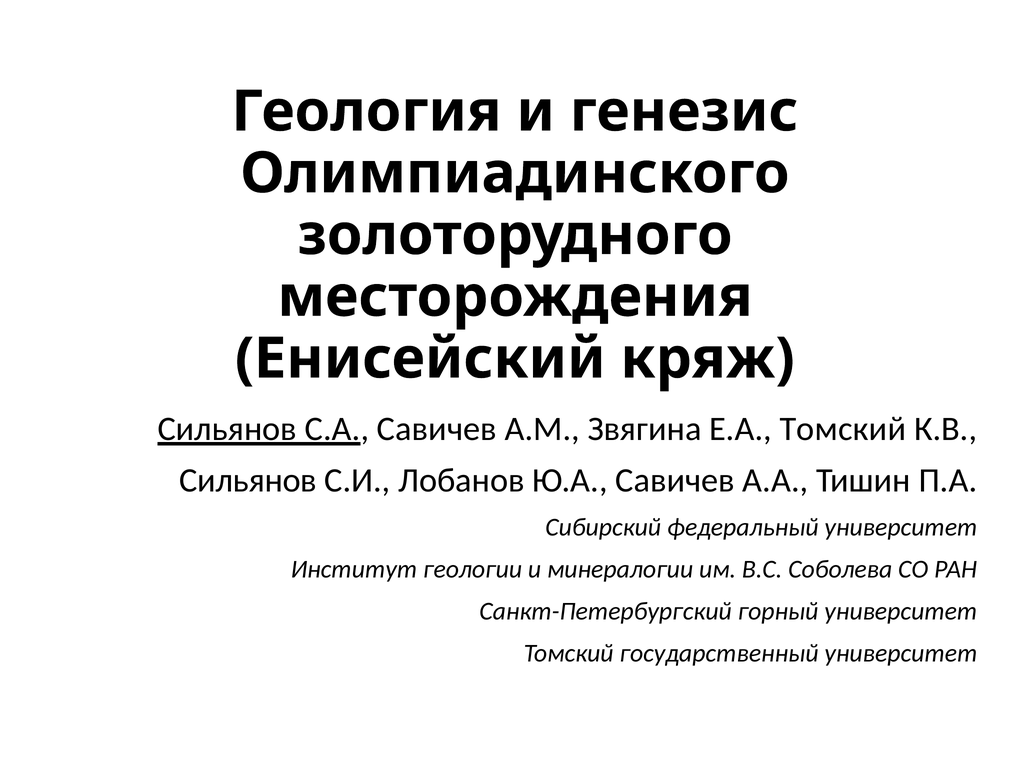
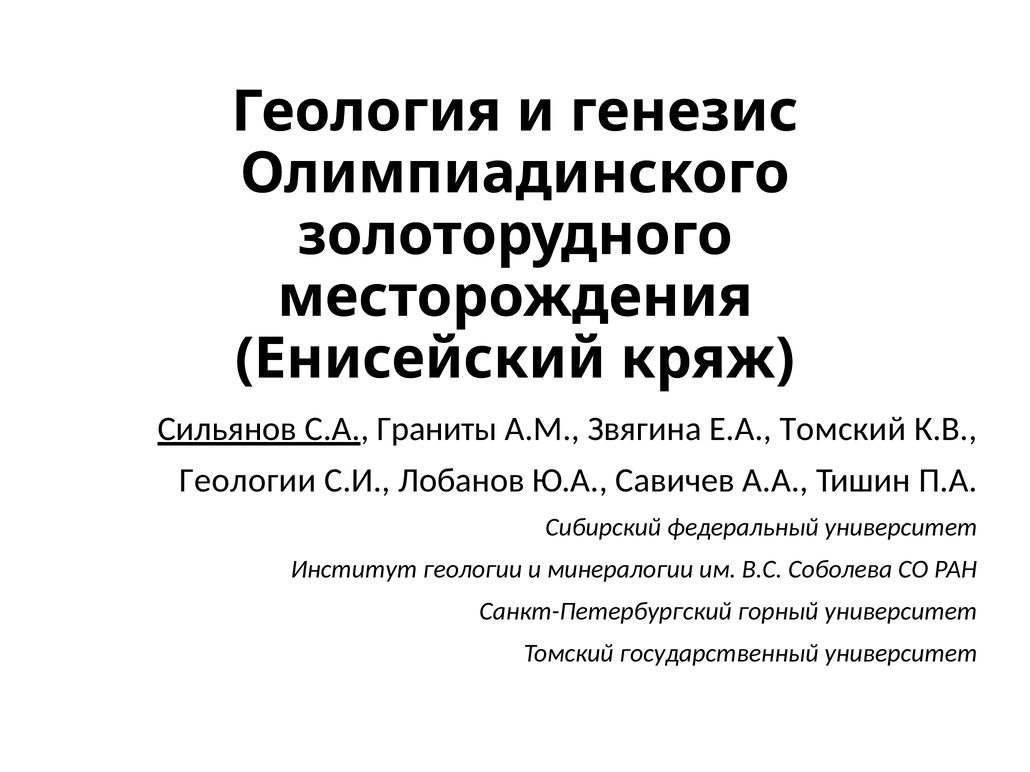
С.А Савичев: Савичев -> Граниты (437, 429)
Сильянов: Сильянов -> Геологии (248, 481)
